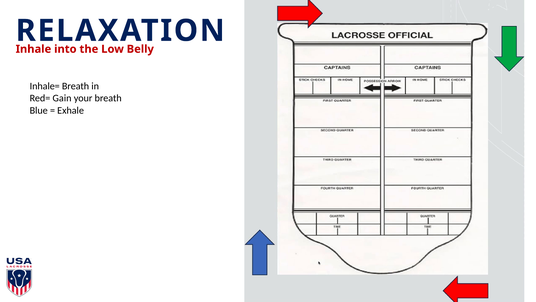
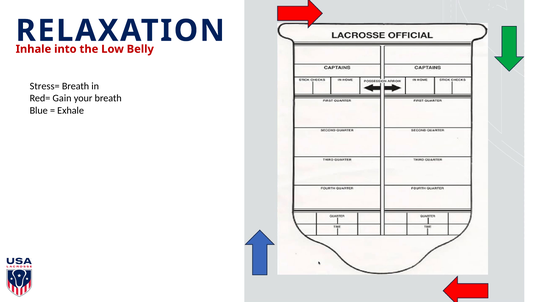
Inhale=: Inhale= -> Stress= (45, 86)
